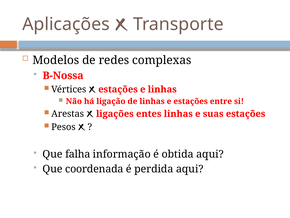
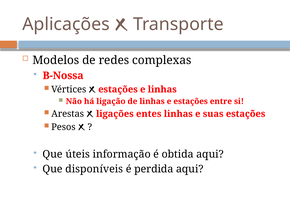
falha: falha -> úteis (78, 154)
coordenada: coordenada -> disponíveis (94, 169)
